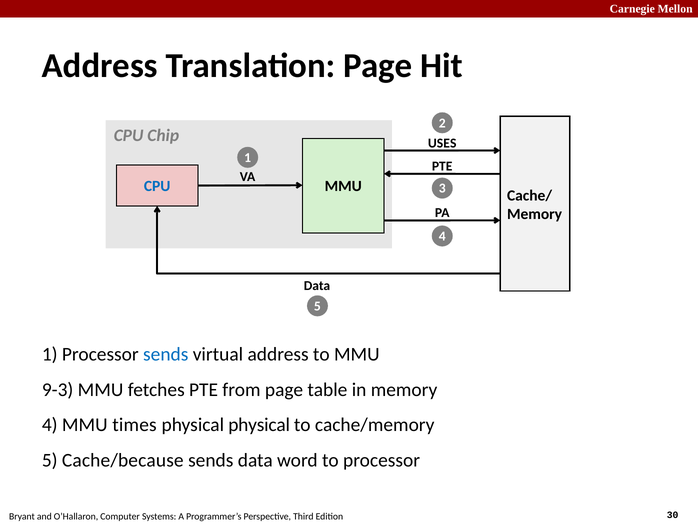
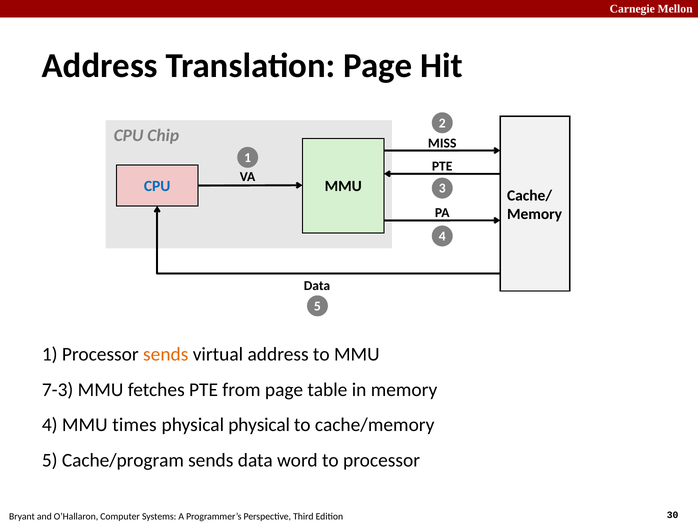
USES: USES -> MISS (442, 143)
sends colour: blue -> orange (166, 354)
9-3: 9-3 -> 7-3 (58, 389)
Cache/because: Cache/because -> Cache/program (123, 460)
